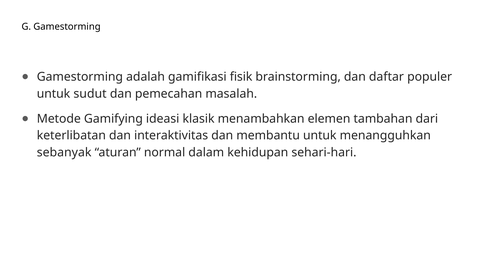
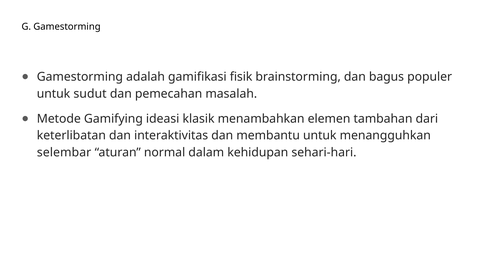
daftar: daftar -> bagus (386, 77)
sebanyak: sebanyak -> selembar (64, 152)
